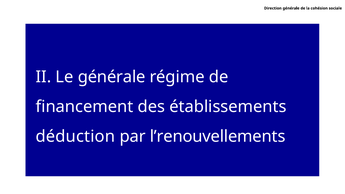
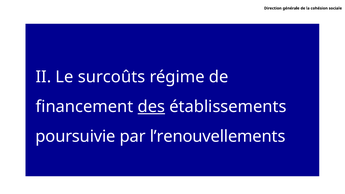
Le générale: générale -> surcoûts (112, 77)
des underline: none -> present (151, 107)
déduction: déduction -> poursuivie (75, 136)
